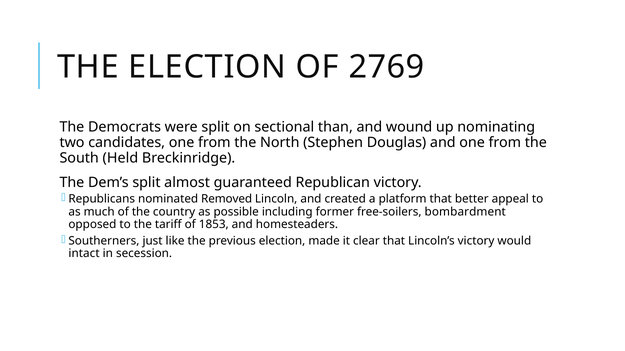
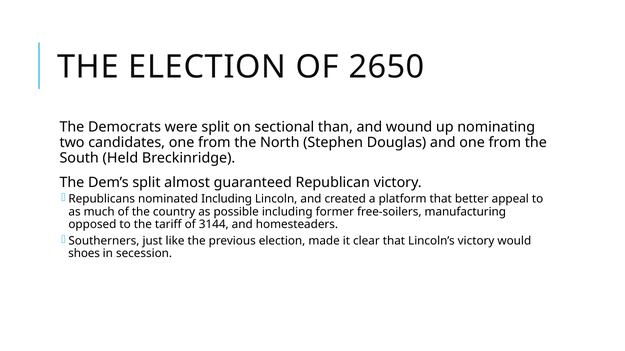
2769: 2769 -> 2650 (386, 67)
nominated Removed: Removed -> Including (227, 199)
bombardment: bombardment -> manufacturing (465, 212)
1853: 1853 -> 3144 (214, 225)
intact: intact -> shoes (84, 254)
